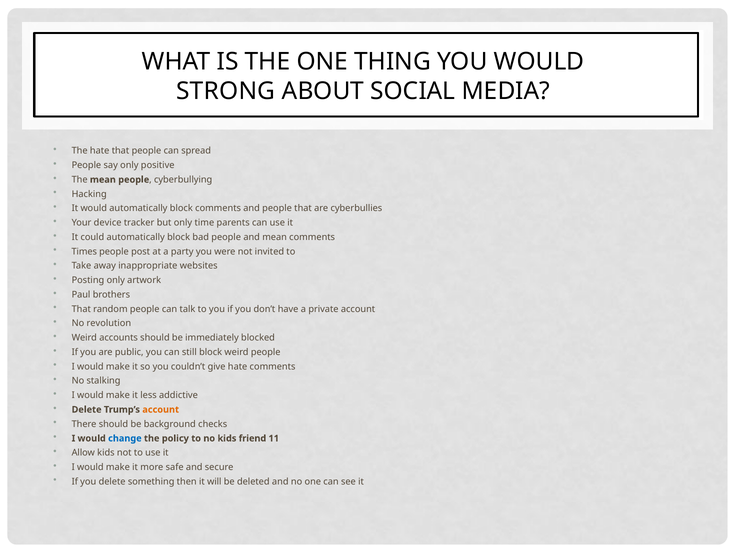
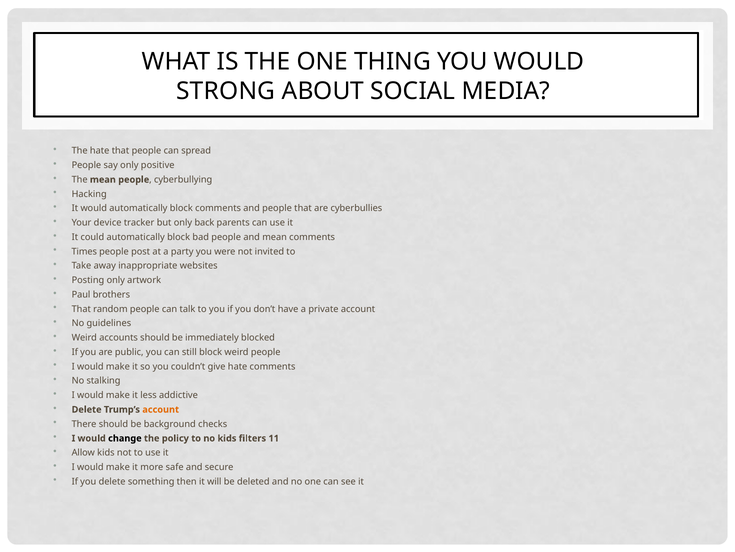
time: time -> back (204, 222)
revolution: revolution -> guidelines (109, 323)
change colour: blue -> black (125, 438)
friend: friend -> filters (252, 438)
